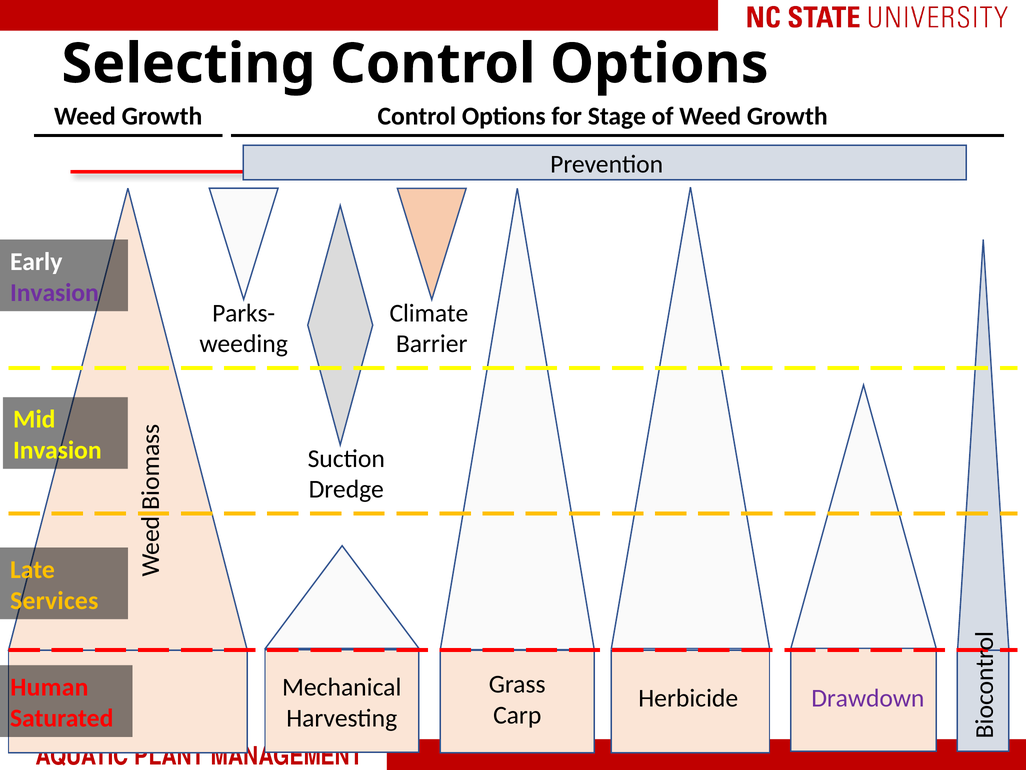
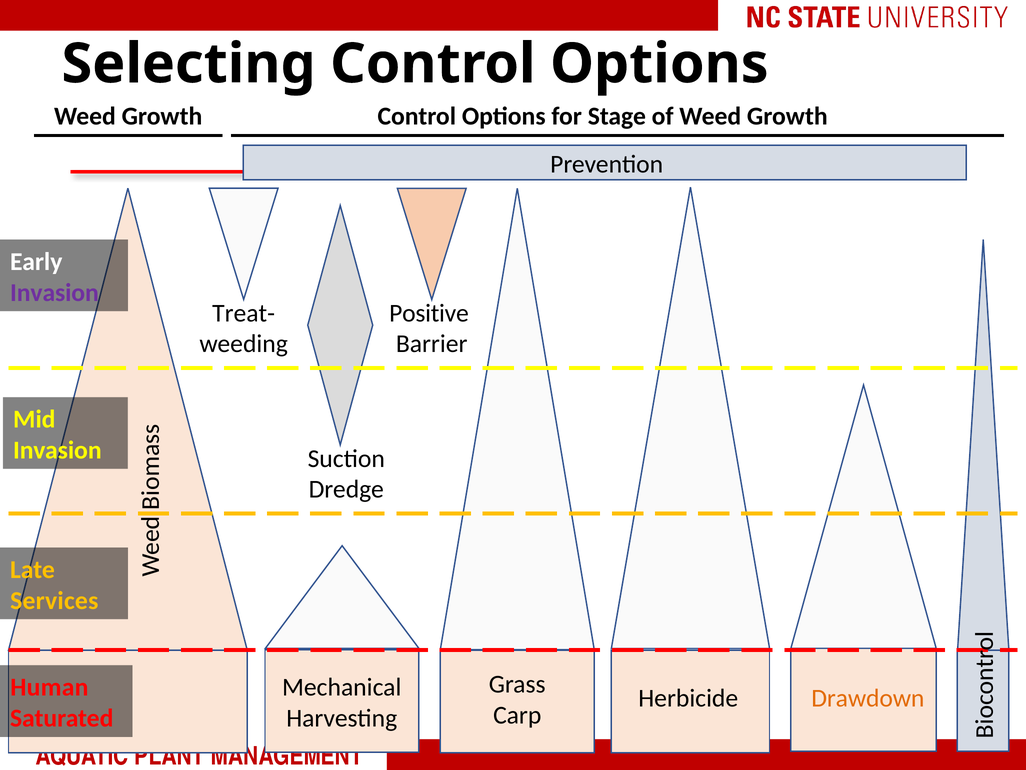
Parks-: Parks- -> Treat- (244, 313)
Climate: Climate -> Positive (429, 313)
Drawdown colour: purple -> orange (868, 698)
